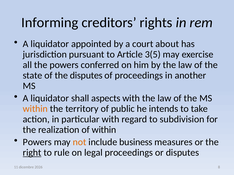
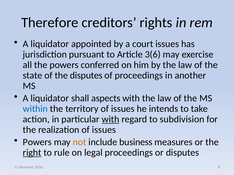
Informing: Informing -> Therefore (50, 23)
court about: about -> issues (167, 44)
3(5: 3(5 -> 3(6 (153, 55)
within colour: orange -> blue (35, 109)
territory of public: public -> issues (123, 109)
with underline: none -> present (111, 120)
realization of within: within -> issues (104, 130)
